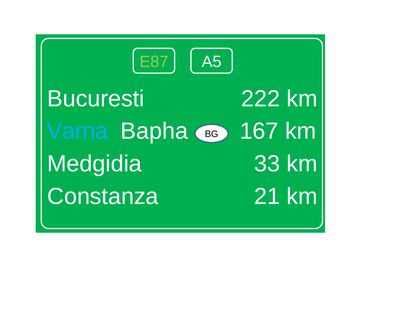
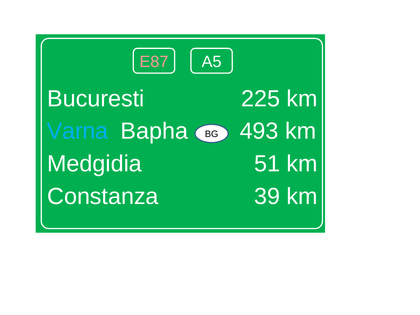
E87 colour: light green -> pink (154, 62)
222: 222 -> 225 (261, 99)
167: 167 -> 493 (259, 131)
33: 33 -> 51 (267, 164)
21: 21 -> 39 (267, 197)
